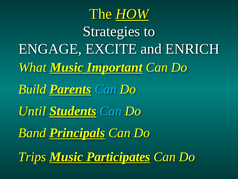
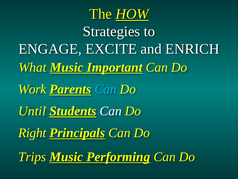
Build: Build -> Work (32, 89)
Can colour: light blue -> white (111, 111)
Band: Band -> Right (32, 133)
Participates: Participates -> Performing (118, 156)
